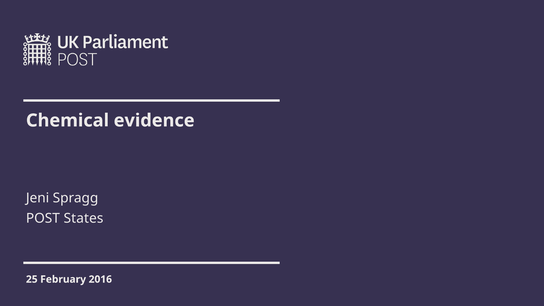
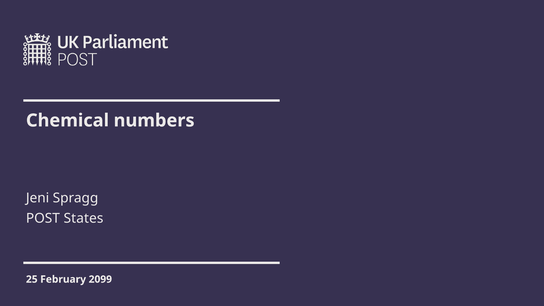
evidence: evidence -> numbers (154, 121)
2016: 2016 -> 2099 (100, 279)
